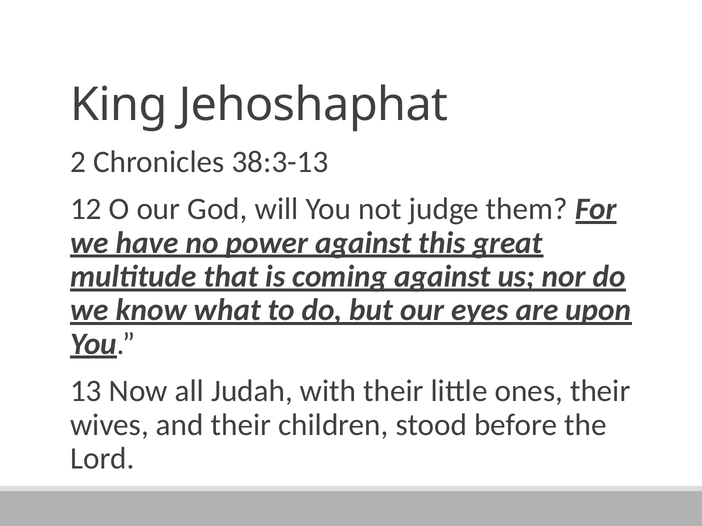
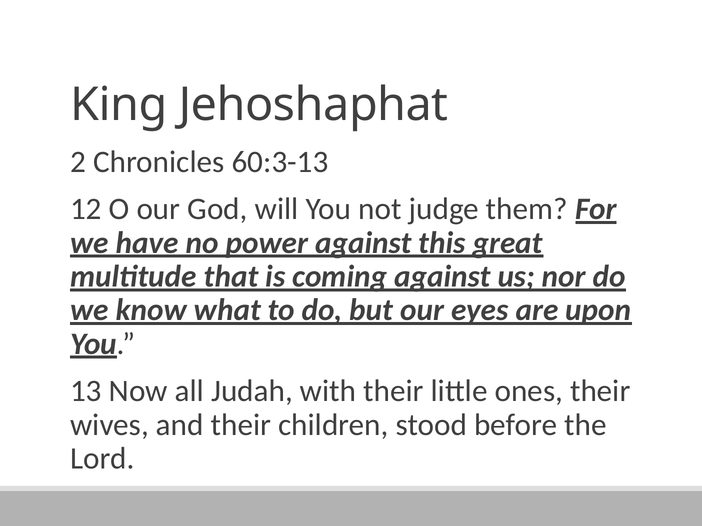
38:3-13: 38:3-13 -> 60:3-13 (280, 162)
